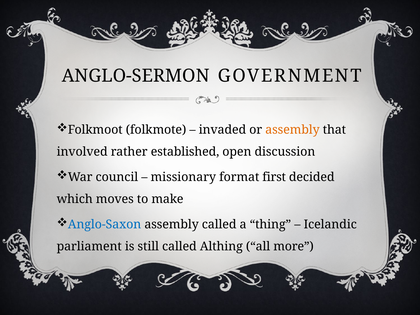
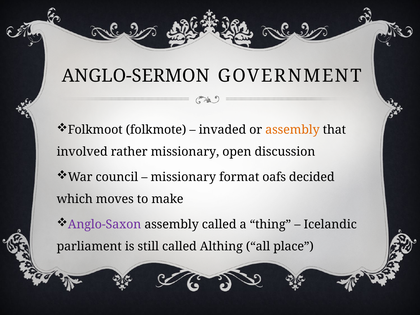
rather established: established -> missionary (185, 152)
first: first -> oafs (274, 177)
Anglo-Saxon colour: blue -> purple (105, 224)
more: more -> place (294, 246)
